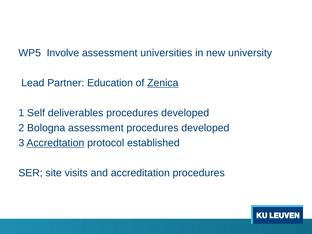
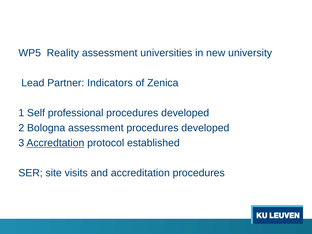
Involve: Involve -> Reality (63, 53)
Education: Education -> Indicators (110, 83)
Zenica underline: present -> none (163, 83)
deliverables: deliverables -> professional (76, 113)
